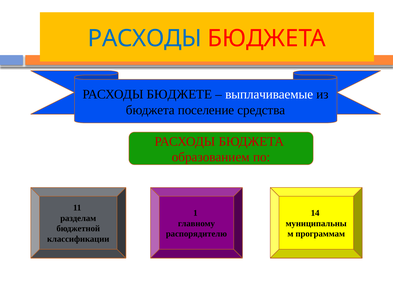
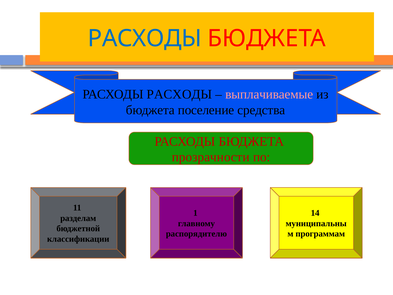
РАСХОДЫ БЮДЖЕТЕ: БЮДЖЕТЕ -> РАСХОДЫ (179, 94)
выплачиваемые colour: white -> pink (269, 94)
образованием: образованием -> прозрачности (211, 157)
